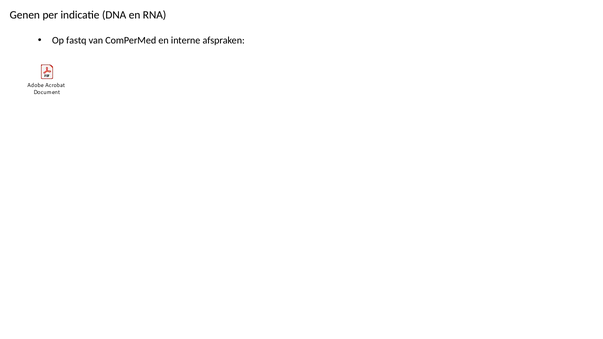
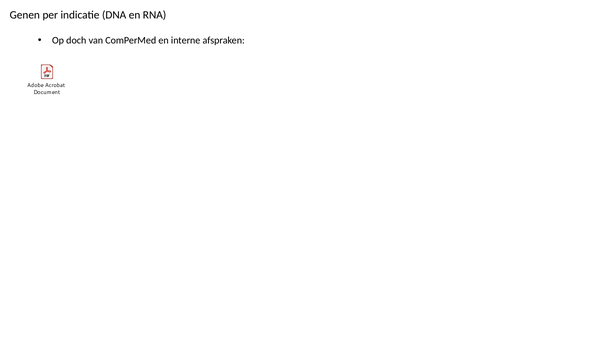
fastq: fastq -> doch (76, 40)
